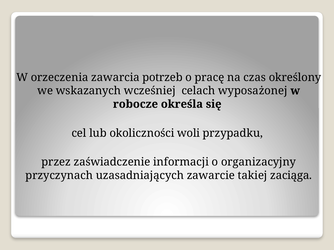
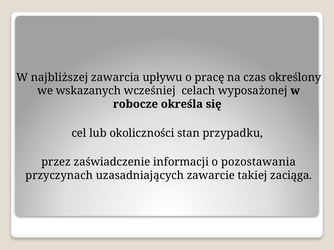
orzeczenia: orzeczenia -> najbliższej (60, 78)
potrzeb: potrzeb -> upływu (163, 78)
woli: woli -> stan (189, 133)
organizacyjny: organizacyjny -> pozostawania (258, 162)
